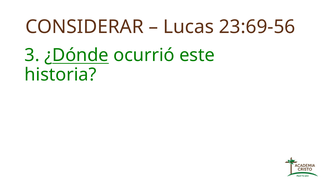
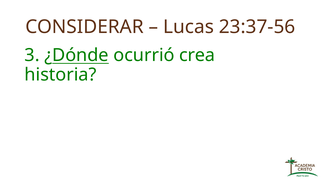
23:69-56: 23:69-56 -> 23:37-56 (257, 27)
este: este -> crea (197, 55)
